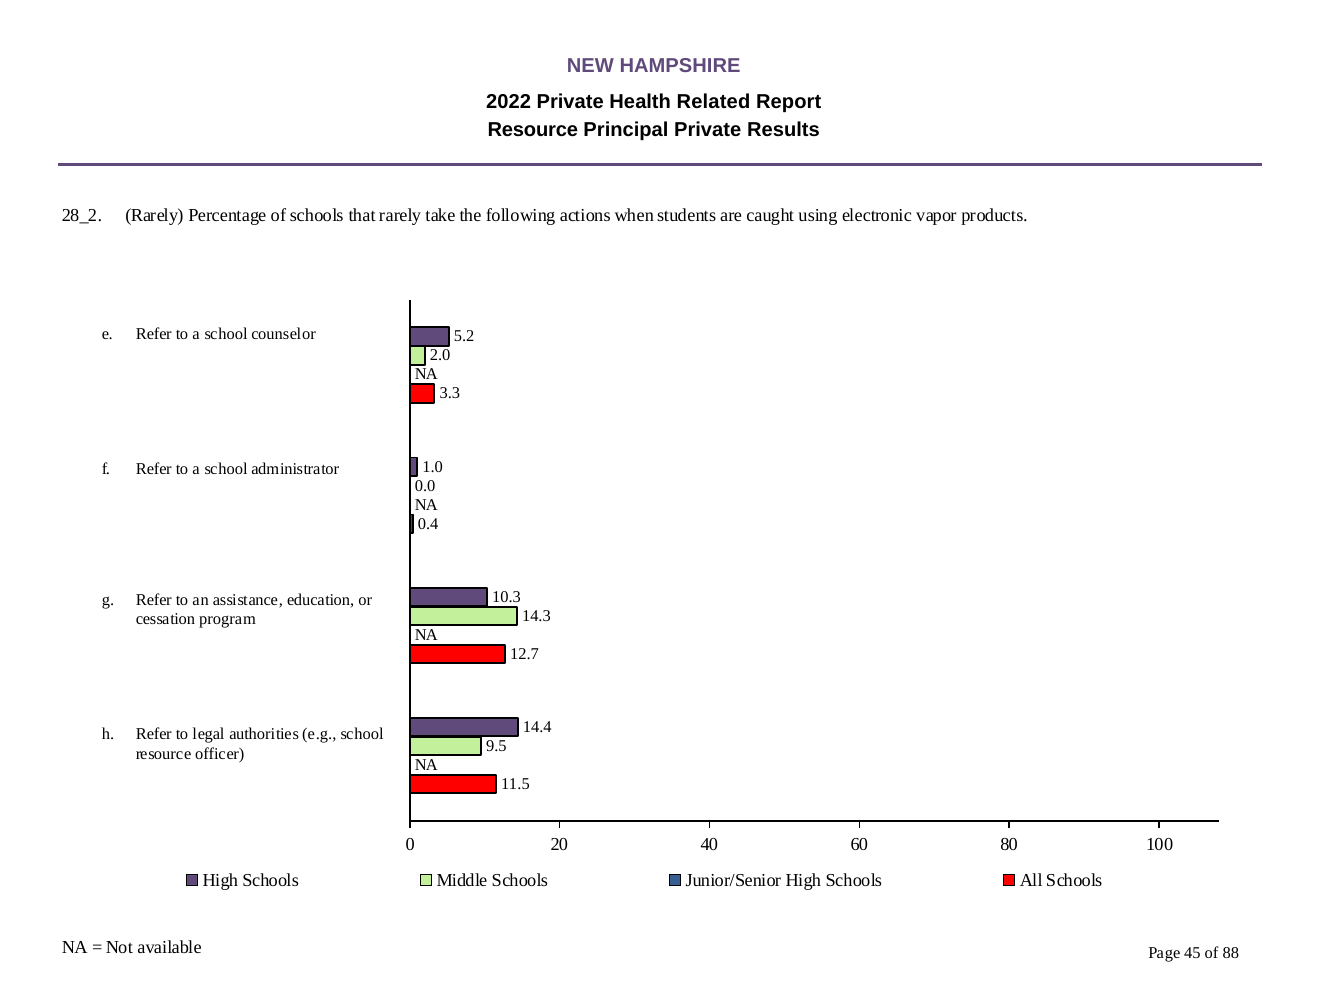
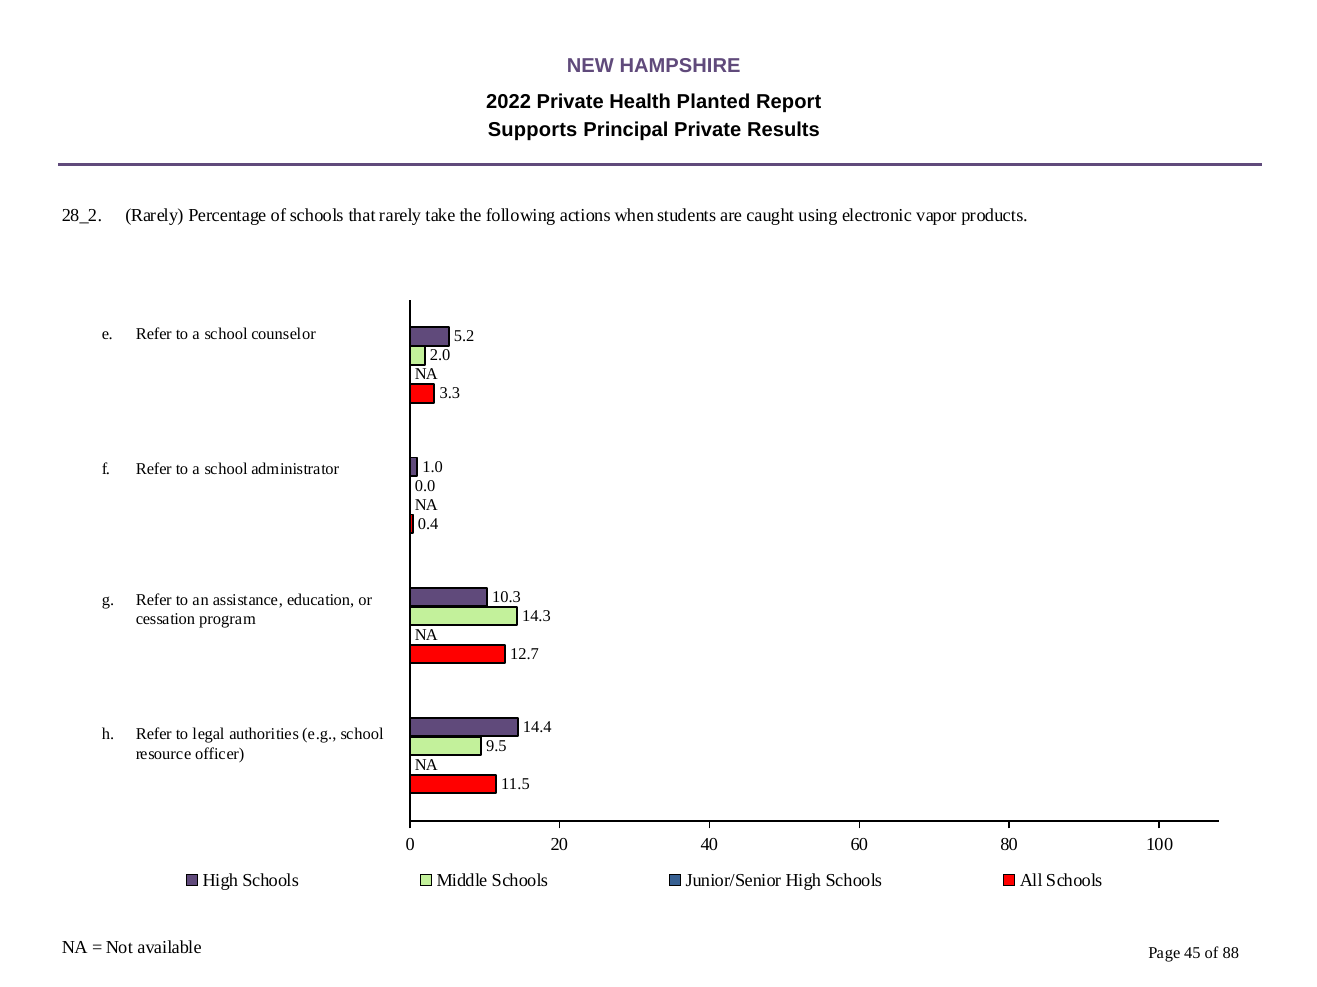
Related: Related -> Planted (714, 102)
Resource: Resource -> Supports (533, 130)
